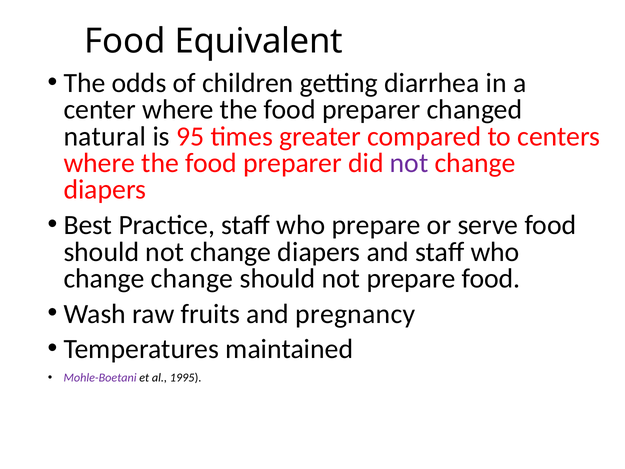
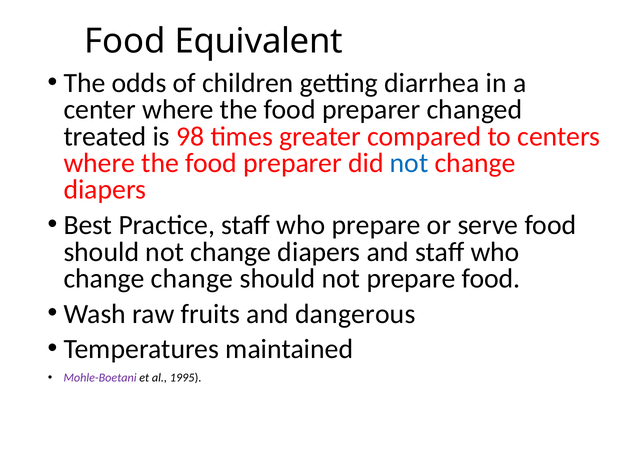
natural: natural -> treated (105, 136)
95: 95 -> 98 (190, 136)
not colour: purple -> blue (409, 163)
pregnancy: pregnancy -> dangerous (355, 314)
